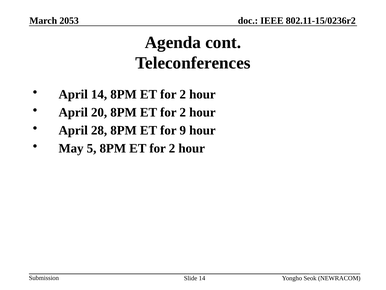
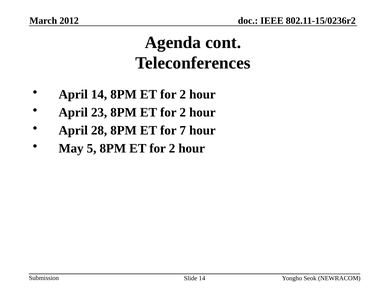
2053: 2053 -> 2012 (69, 21)
20: 20 -> 23 (99, 112)
9: 9 -> 7 (183, 130)
